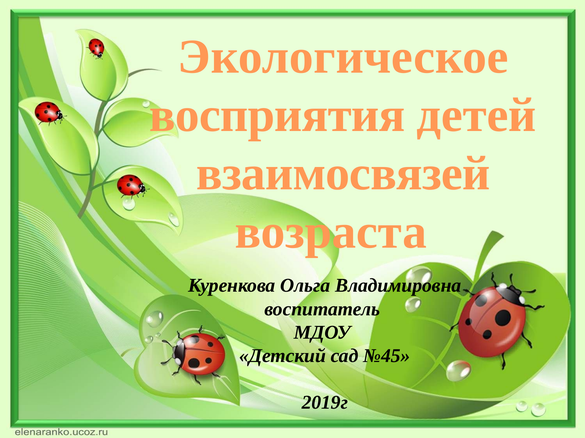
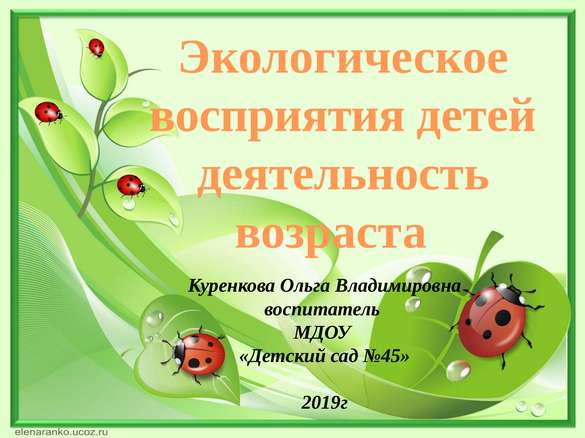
взаимосвязей: взаимосвязей -> деятельность (343, 174)
